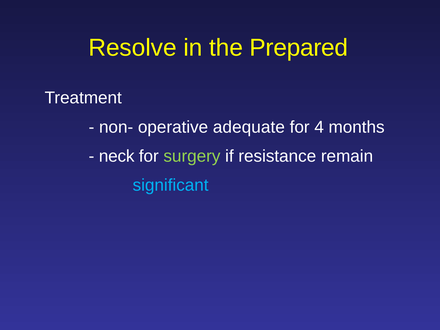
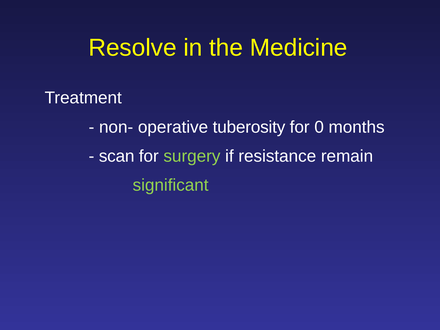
Prepared: Prepared -> Medicine (299, 48)
adequate: adequate -> tuberosity (249, 127)
4: 4 -> 0 (319, 127)
neck: neck -> scan (117, 156)
significant colour: light blue -> light green (171, 185)
